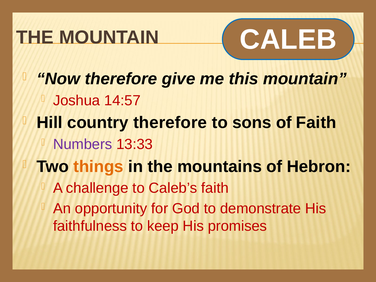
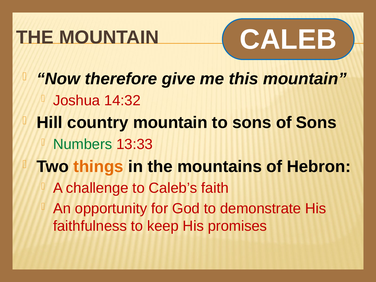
14:57: 14:57 -> 14:32 (122, 100)
country therefore: therefore -> mountain (170, 123)
of Faith: Faith -> Sons (316, 123)
Numbers colour: purple -> green (83, 144)
